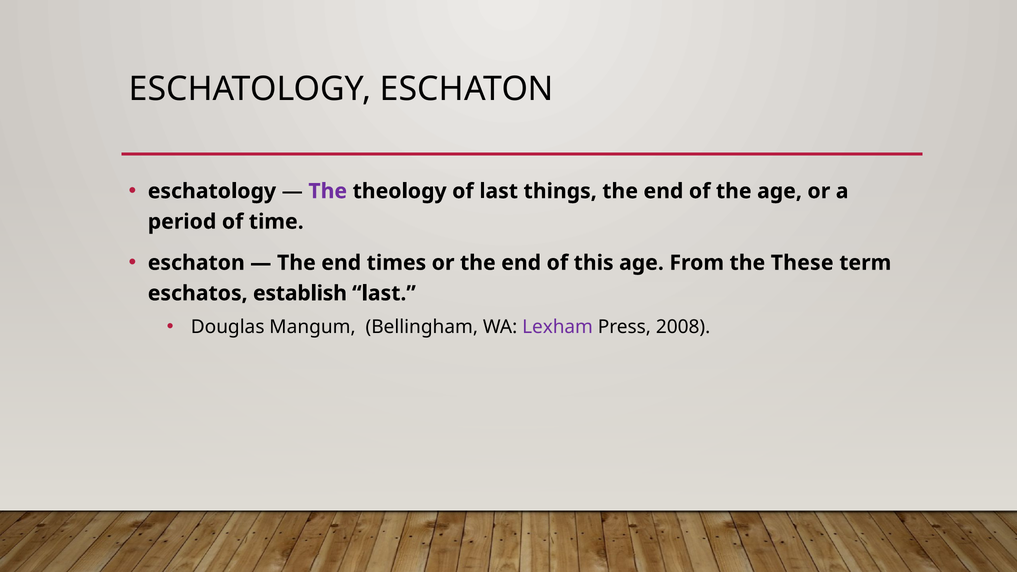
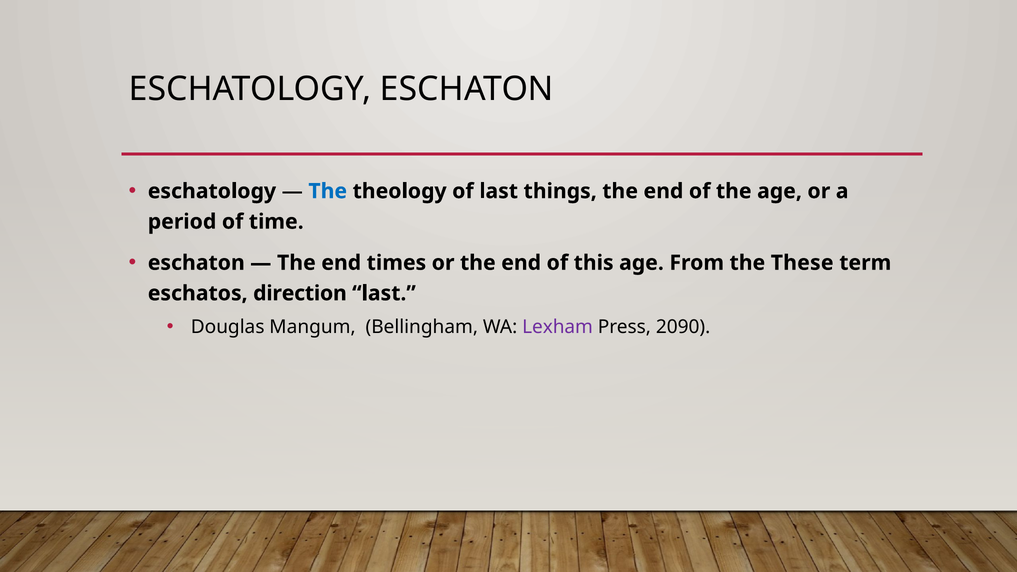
The colour: purple -> blue (328, 191)
establish: establish -> direction (300, 293)
2008: 2008 -> 2090 (683, 327)
